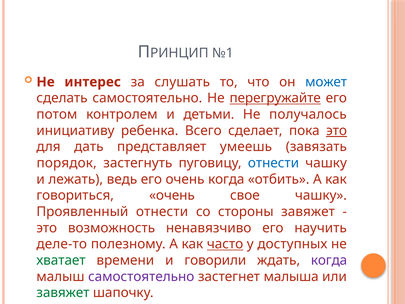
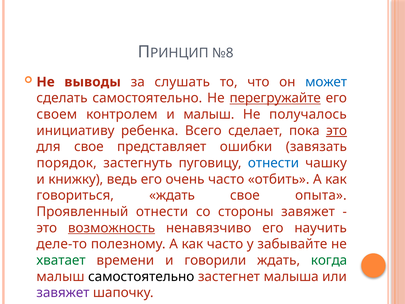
№1: №1 -> №8 (223, 53)
интерес: интерес -> выводы (93, 82)
потом: потом -> своем (57, 114)
и детьми: детьми -> малыш (209, 114)
для дать: дать -> свое (89, 147)
умеешь: умеешь -> ошибки (246, 147)
лежать: лежать -> книжку (76, 179)
очень когда: когда -> часто (226, 179)
говориться очень: очень -> ждать (172, 195)
свое чашку: чашку -> опыта (321, 195)
возможность underline: none -> present (112, 228)
часто underline: present -> none (225, 244)
доступных: доступных -> забывайте (292, 244)
когда colour: purple -> green (329, 260)
самостоятельно colour: purple -> black (141, 276)
завяжет colour: green -> purple (63, 293)
